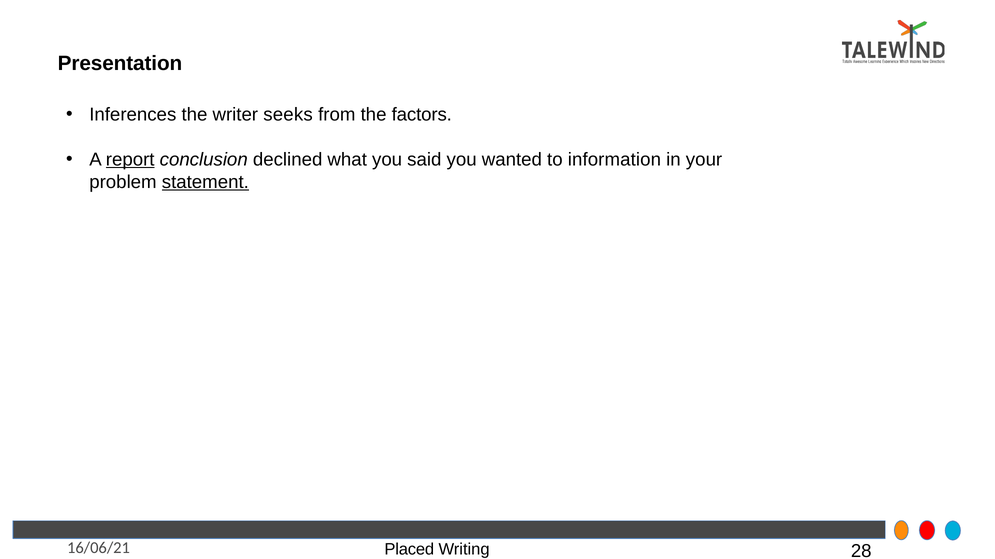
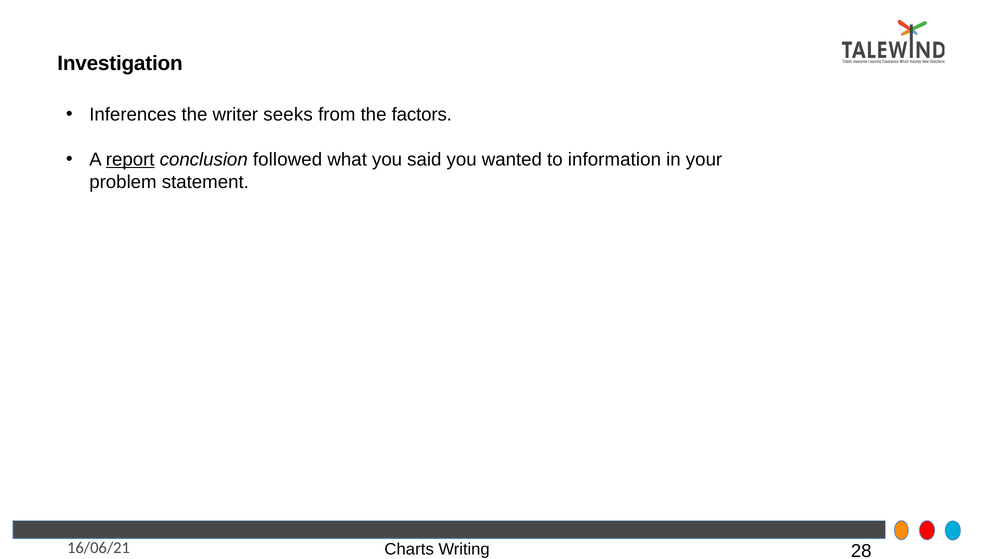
Presentation: Presentation -> Investigation (120, 63)
declined: declined -> followed (288, 160)
statement underline: present -> none (205, 182)
Placed: Placed -> Charts (409, 550)
